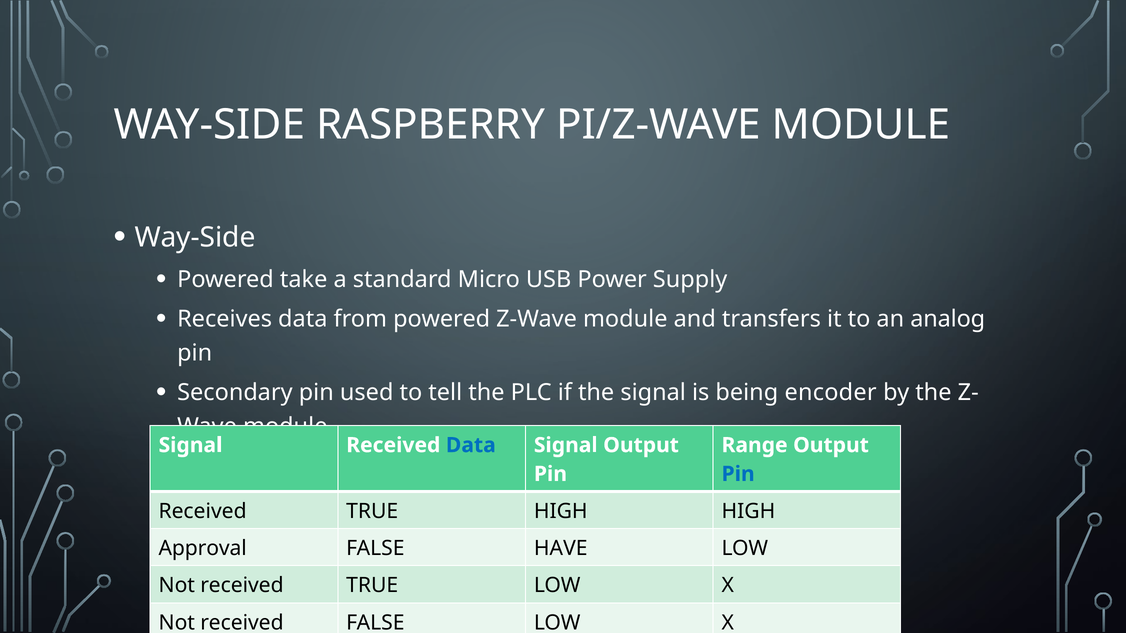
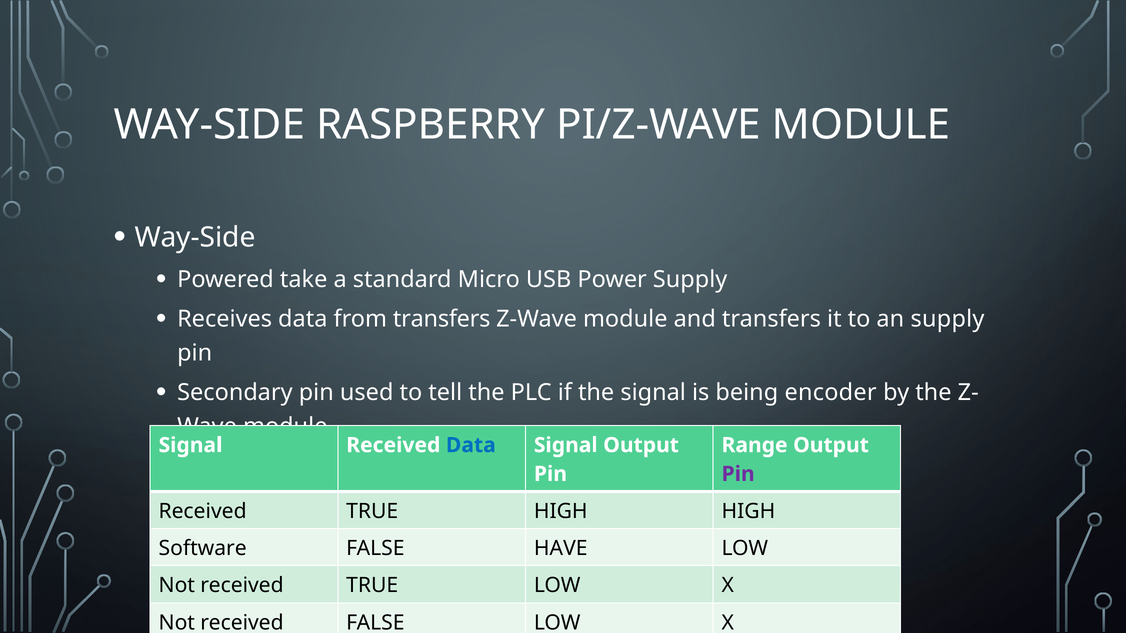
from powered: powered -> transfers (442, 319)
an analog: analog -> supply (948, 319)
Pin colour: blue -> purple (738, 474)
Approval: Approval -> Software (203, 549)
